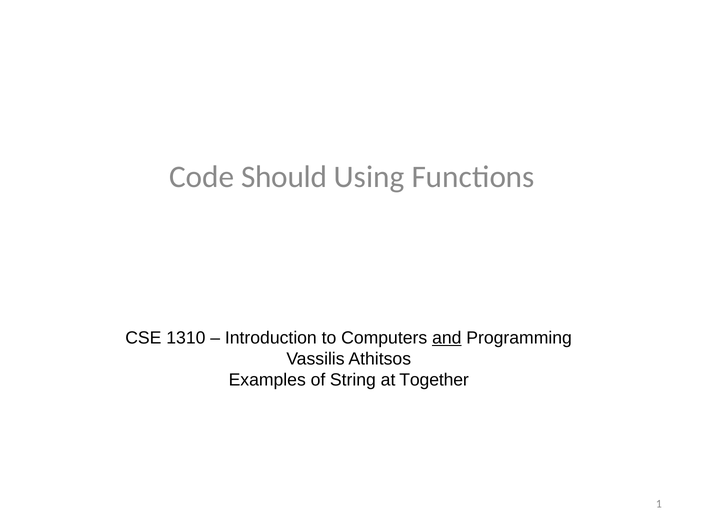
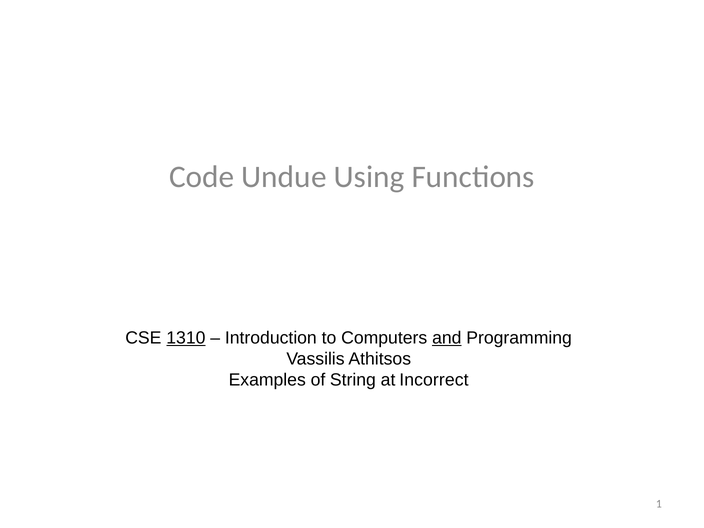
Should: Should -> Undue (284, 177)
1310 underline: none -> present (186, 338)
Together: Together -> Incorrect (434, 380)
